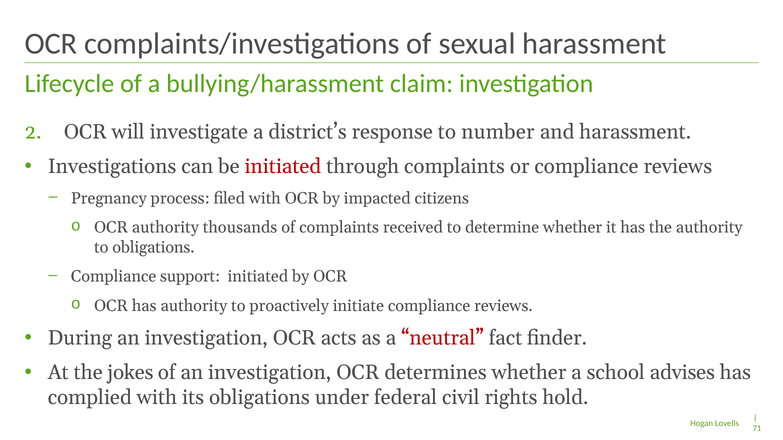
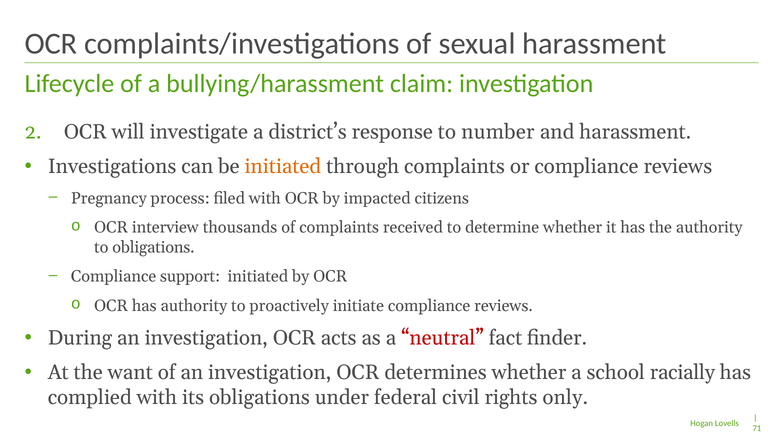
initiated colour: red -> orange (283, 167)
OCR authority: authority -> interview (165, 228)
jokes: jokes -> want (130, 373)
advises: advises -> racially (682, 373)
hold: hold -> only (565, 398)
